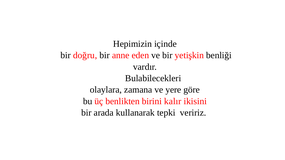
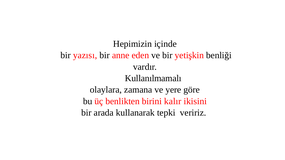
doğru: doğru -> yazısı (85, 55)
Bulabilecekleri: Bulabilecekleri -> Kullanılmamalı (153, 78)
